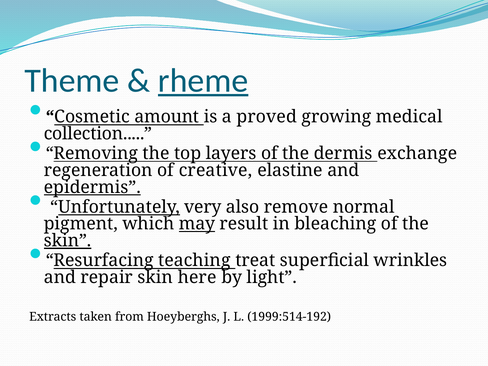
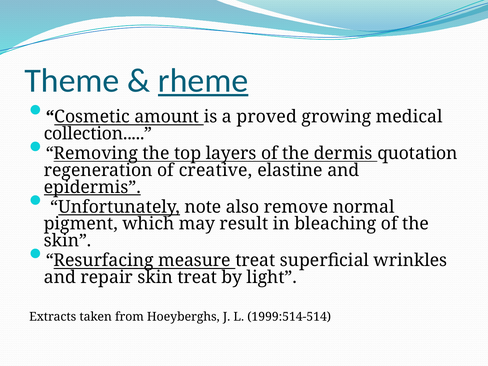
exchange: exchange -> quotation (417, 153)
very: very -> note (203, 207)
may underline: present -> none (197, 224)
skin underline: present -> none (68, 241)
teaching: teaching -> measure (194, 260)
skin here: here -> treat (197, 277)
1999:514-192: 1999:514-192 -> 1999:514-514 (289, 317)
